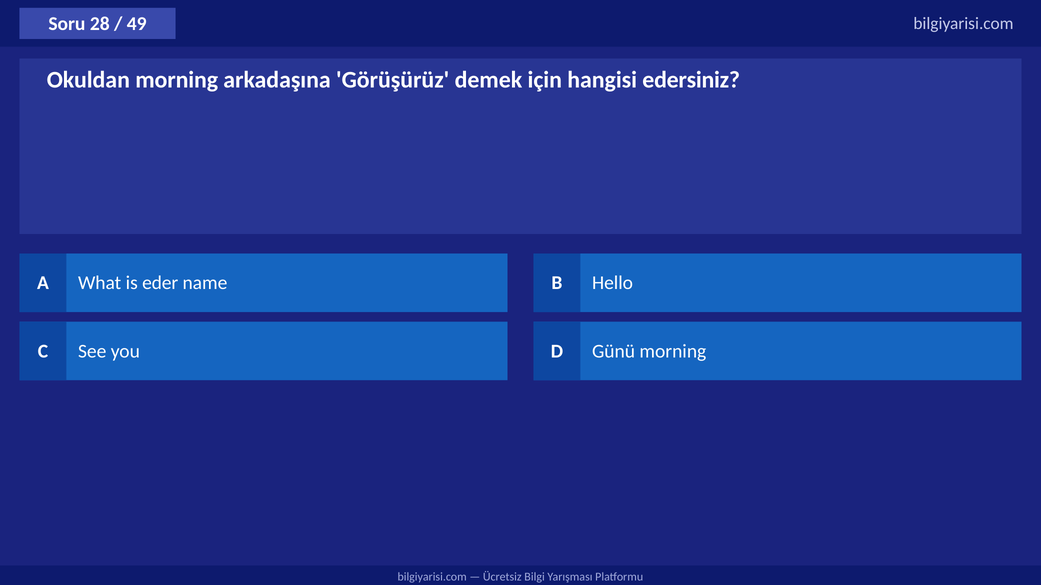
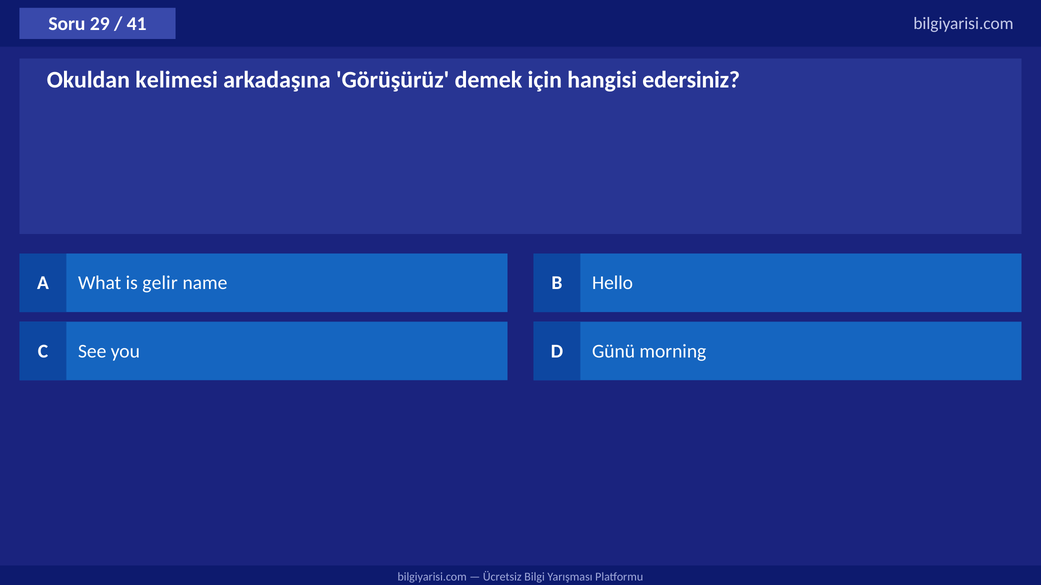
28: 28 -> 29 (100, 24)
49: 49 -> 41 (137, 24)
Okuldan morning: morning -> kelimesi (177, 80)
eder: eder -> gelir (160, 283)
